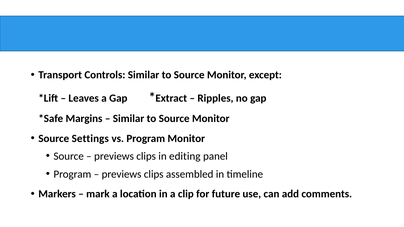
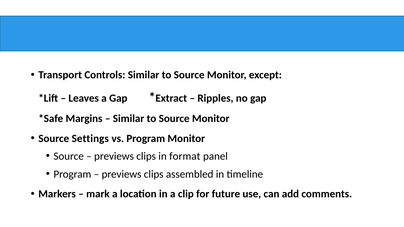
editing: editing -> format (185, 156)
